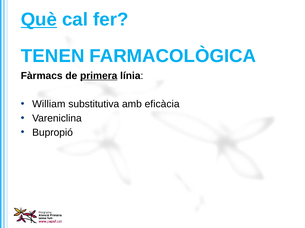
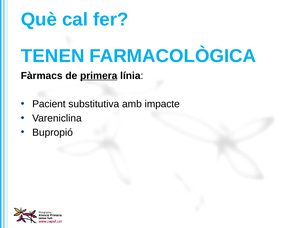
Què underline: present -> none (39, 20)
William: William -> Pacient (49, 104)
eficàcia: eficàcia -> impacte (162, 104)
